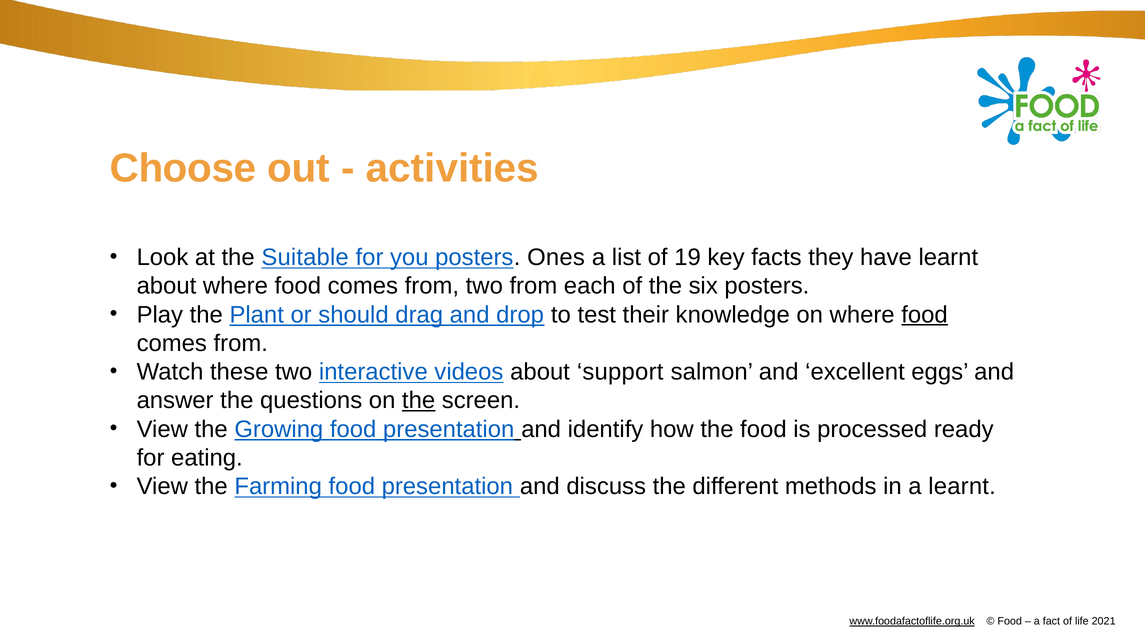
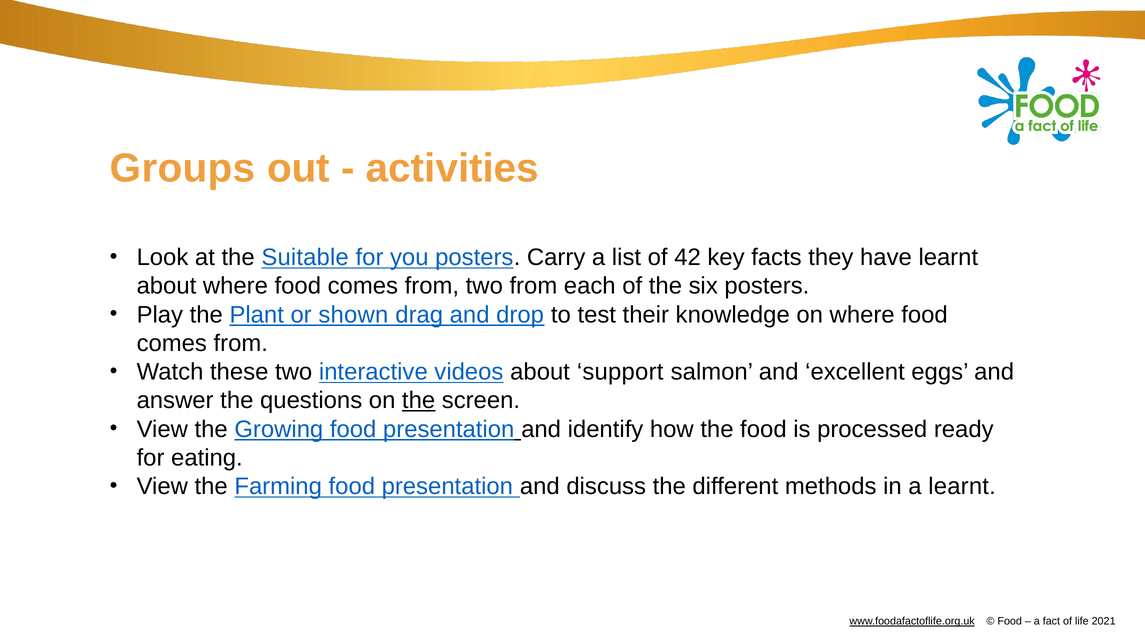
Choose: Choose -> Groups (183, 169)
Ones: Ones -> Carry (556, 257)
19: 19 -> 42 (688, 257)
should: should -> shown (353, 315)
food underline: present -> none (925, 315)
